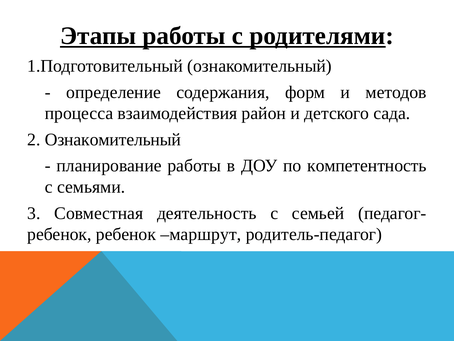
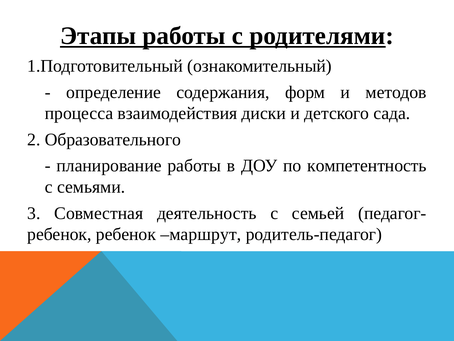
район: район -> диски (264, 113)
2 Ознакомительный: Ознакомительный -> Образовательного (113, 139)
